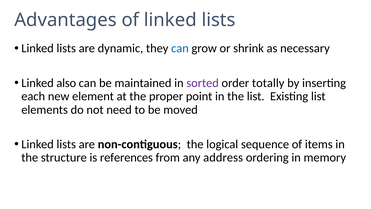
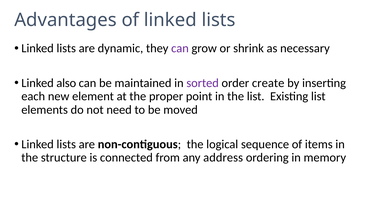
can colour: blue -> purple (180, 48)
totally: totally -> create (268, 83)
references: references -> connected (126, 157)
